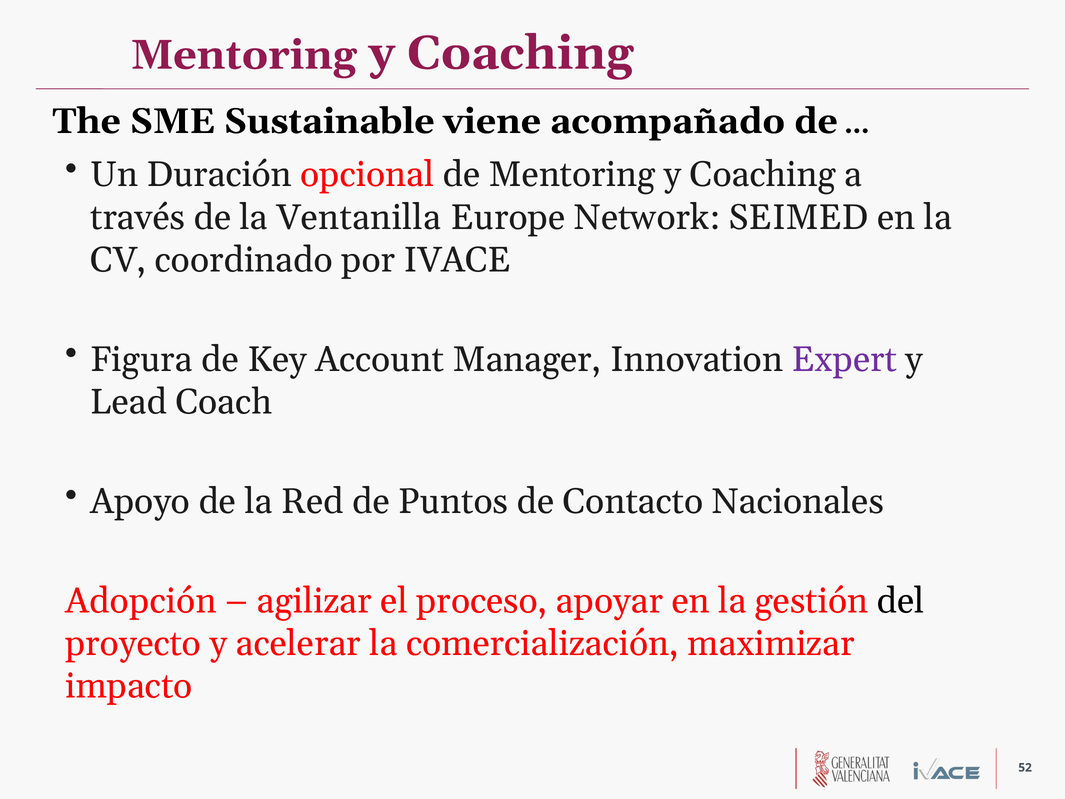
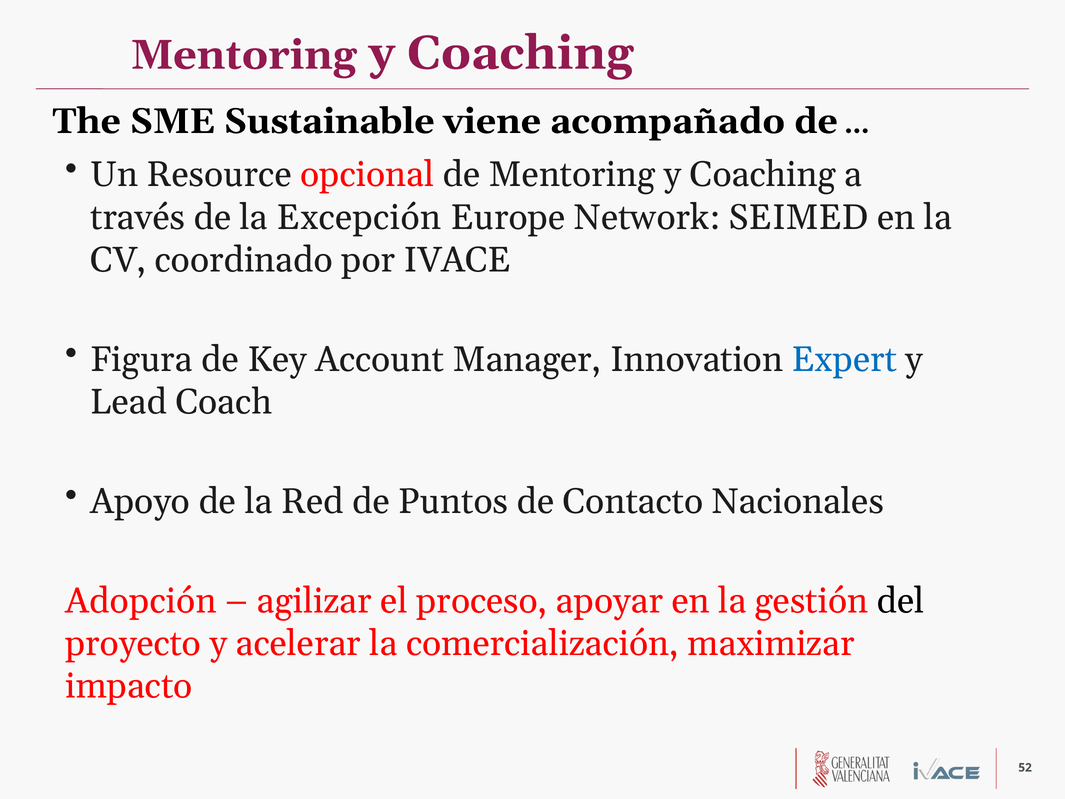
Duración: Duración -> Resource (219, 175)
Ventanilla: Ventanilla -> Excepción (359, 217)
Expert colour: purple -> blue (844, 359)
